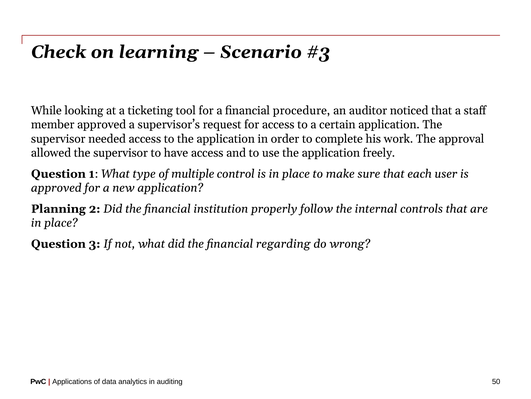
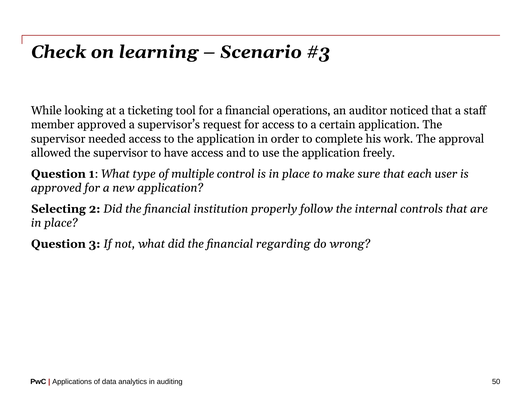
procedure: procedure -> operations (302, 110)
Planning: Planning -> Selecting (58, 208)
